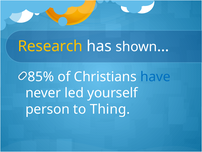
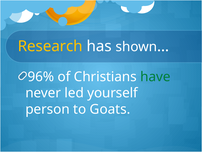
85%: 85% -> 96% (41, 77)
have colour: blue -> green (155, 77)
Thing: Thing -> Goats (110, 109)
